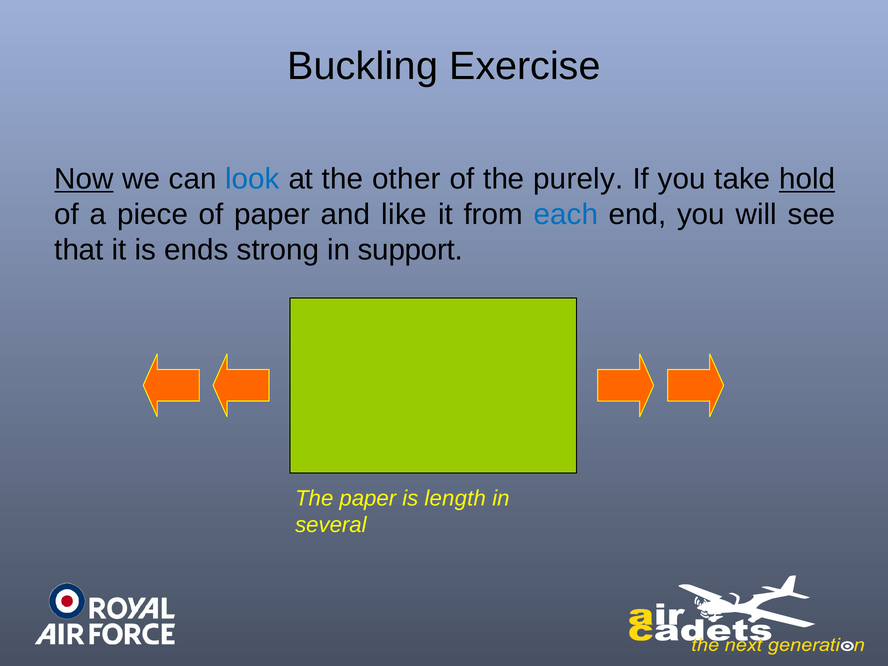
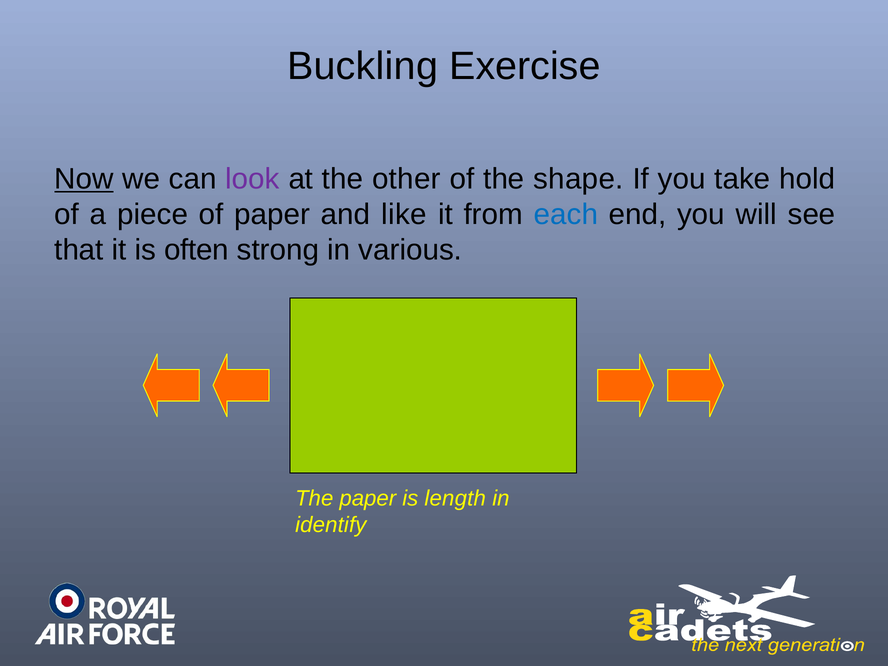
look colour: blue -> purple (253, 179)
purely: purely -> shape (578, 179)
hold underline: present -> none (807, 179)
ends: ends -> often (197, 250)
support: support -> various (410, 250)
several: several -> identify (331, 525)
